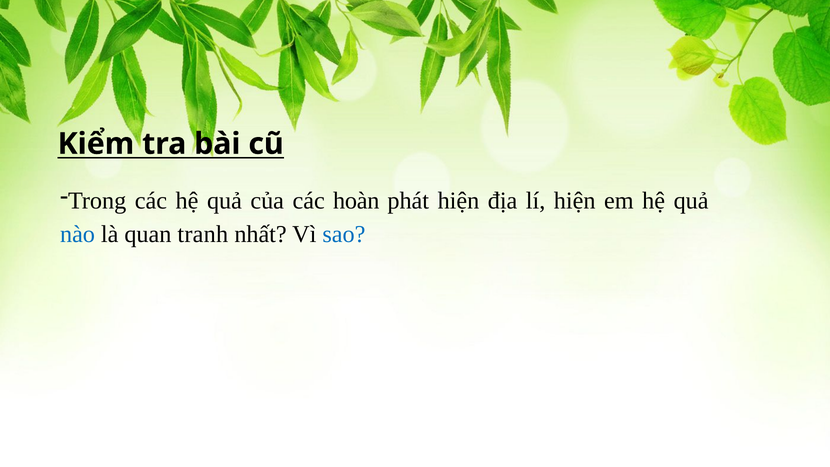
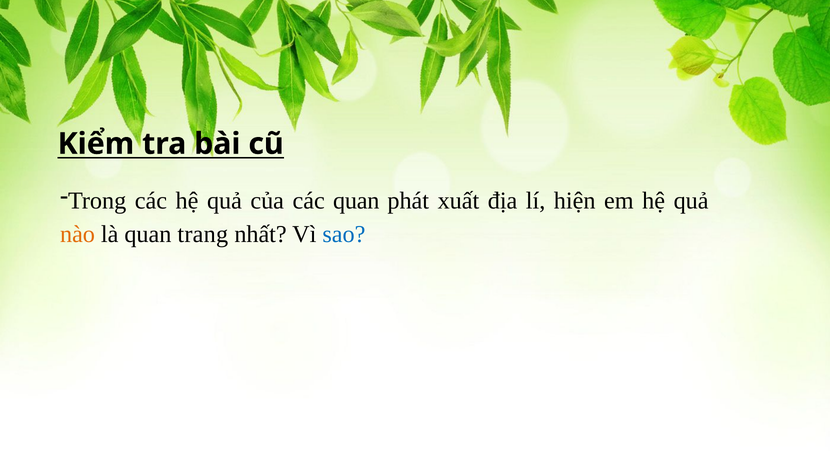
các hoàn: hoàn -> quan (356, 201)
phát hiện: hiện -> xuất (458, 201)
nào colour: blue -> orange (78, 234)
tranh: tranh -> trang (203, 234)
